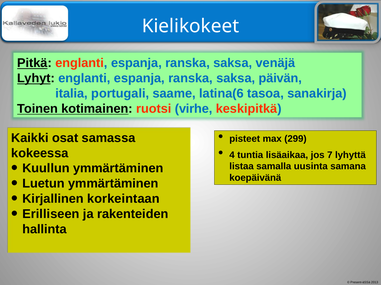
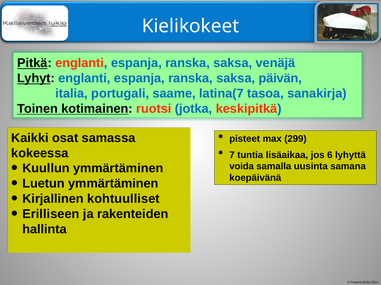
latina(6: latina(6 -> latina(7 (221, 94)
virhe: virhe -> jotka (194, 109)
4: 4 -> 7 (232, 155)
7: 7 -> 6 (330, 155)
listaa: listaa -> voida (242, 167)
korkeintaan: korkeintaan -> kohtuulliset (123, 199)
